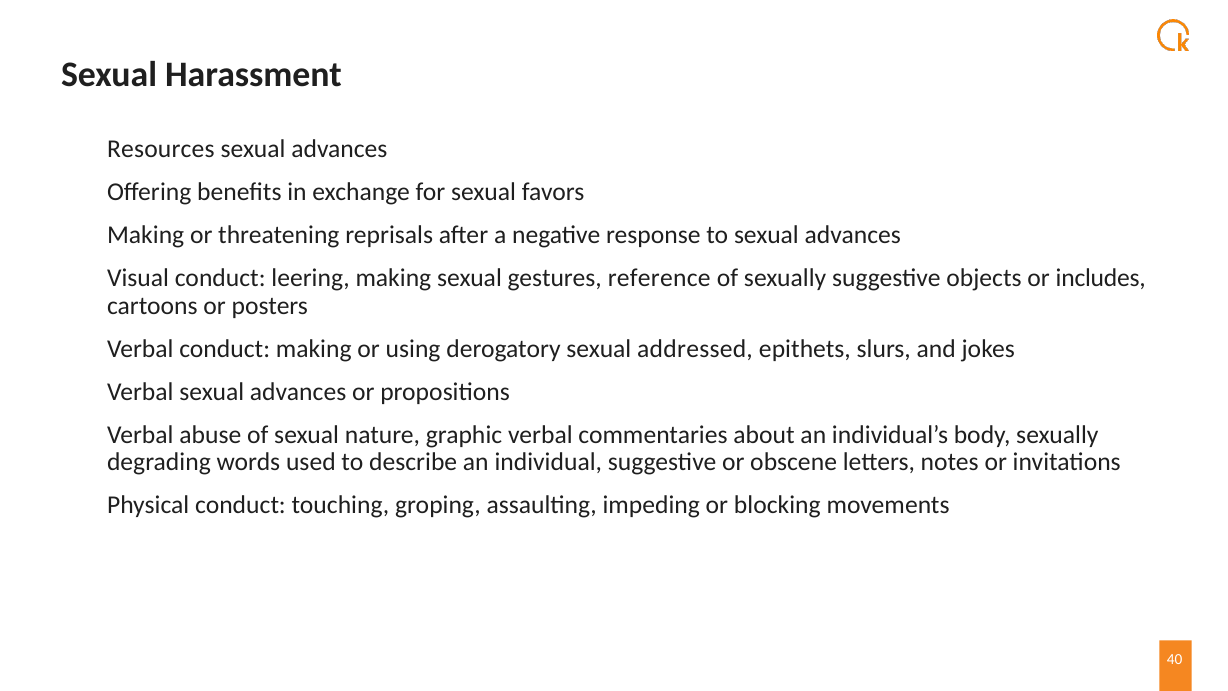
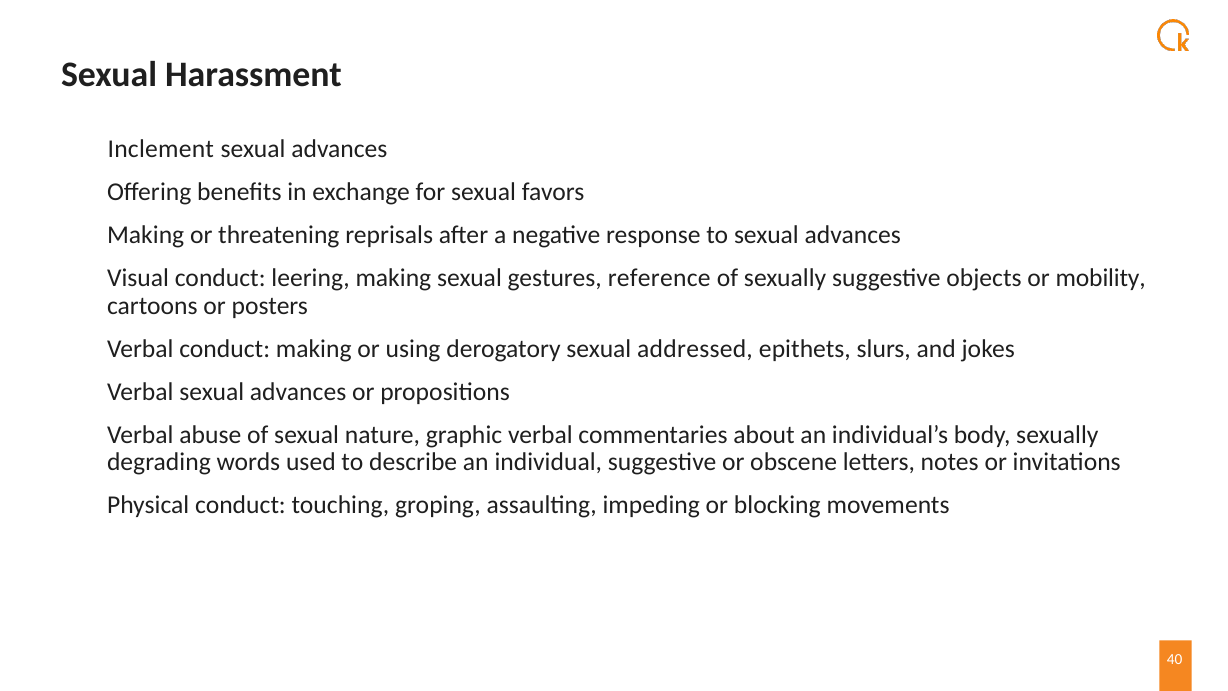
Resources: Resources -> Inclement (161, 149)
includes: includes -> mobility (1101, 278)
